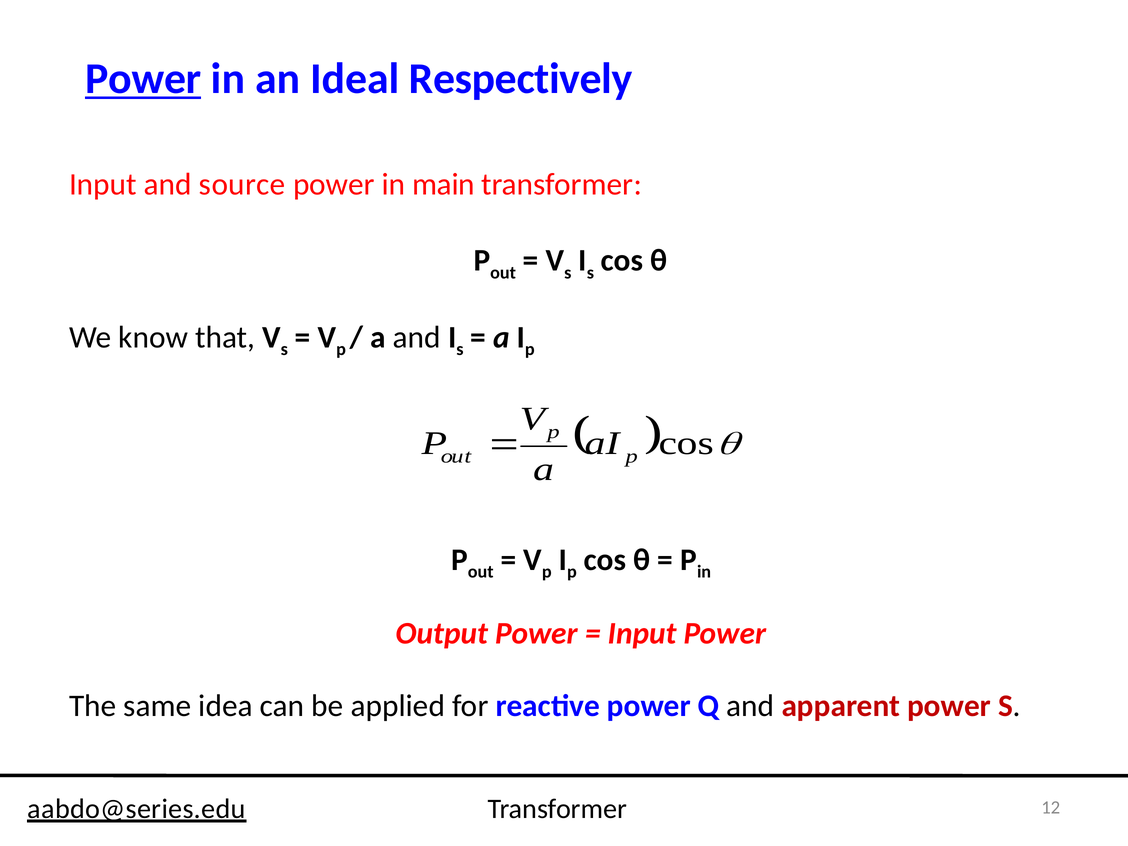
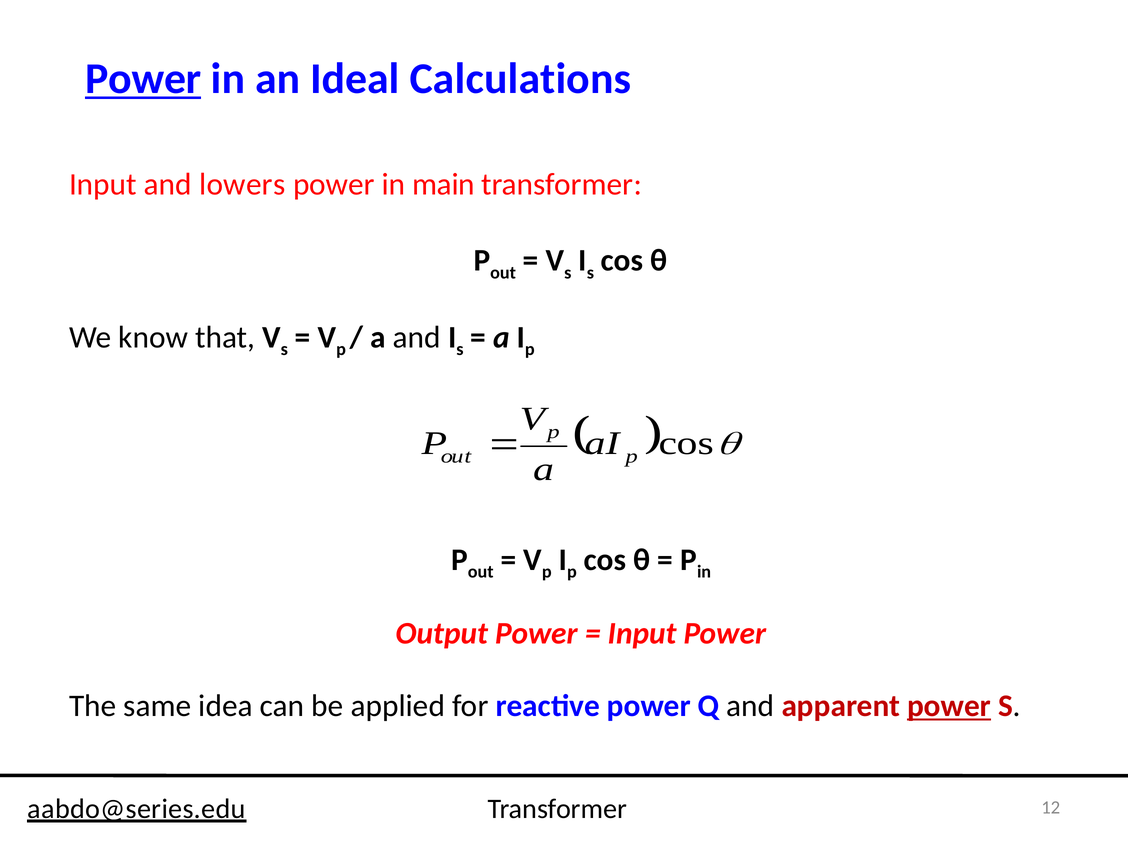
Respectively: Respectively -> Calculations (520, 79)
source: source -> lowers (242, 184)
power underline: none -> present (949, 706)
